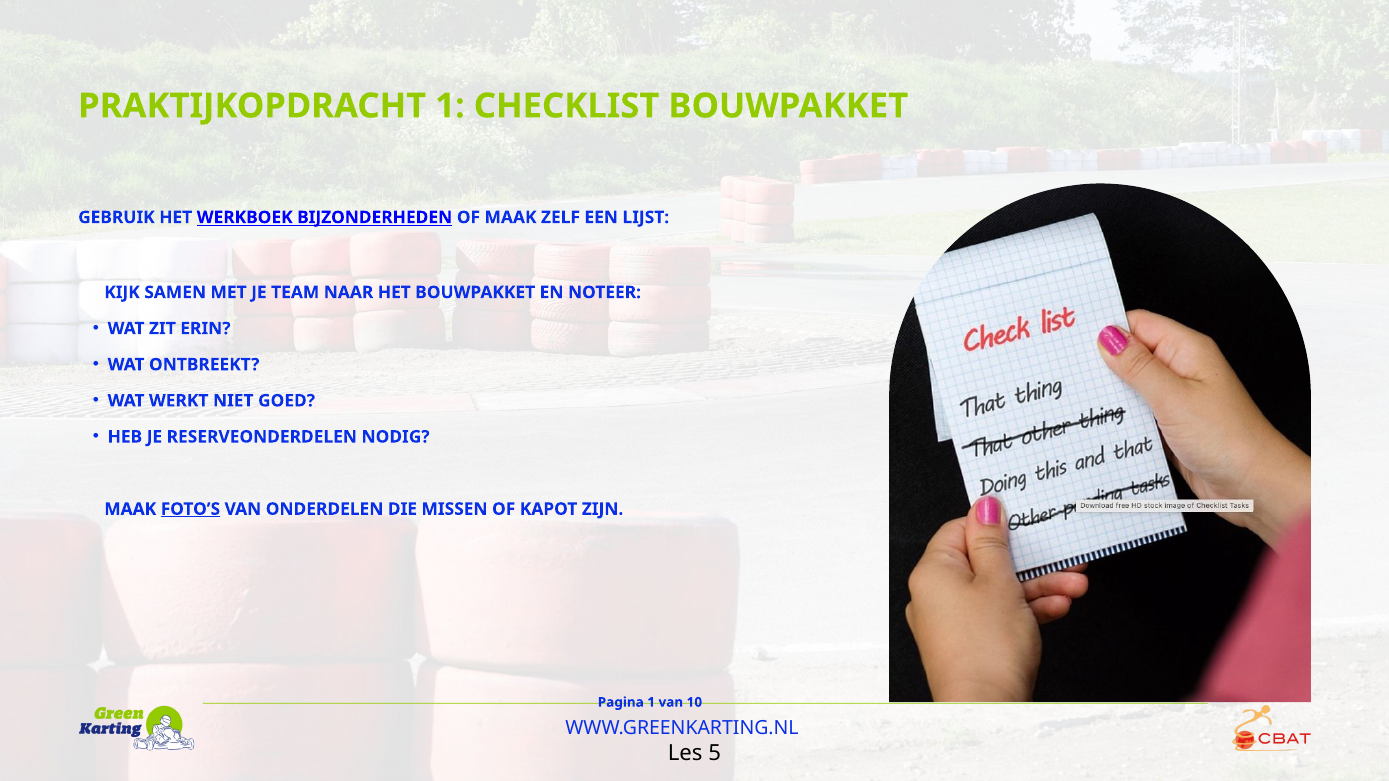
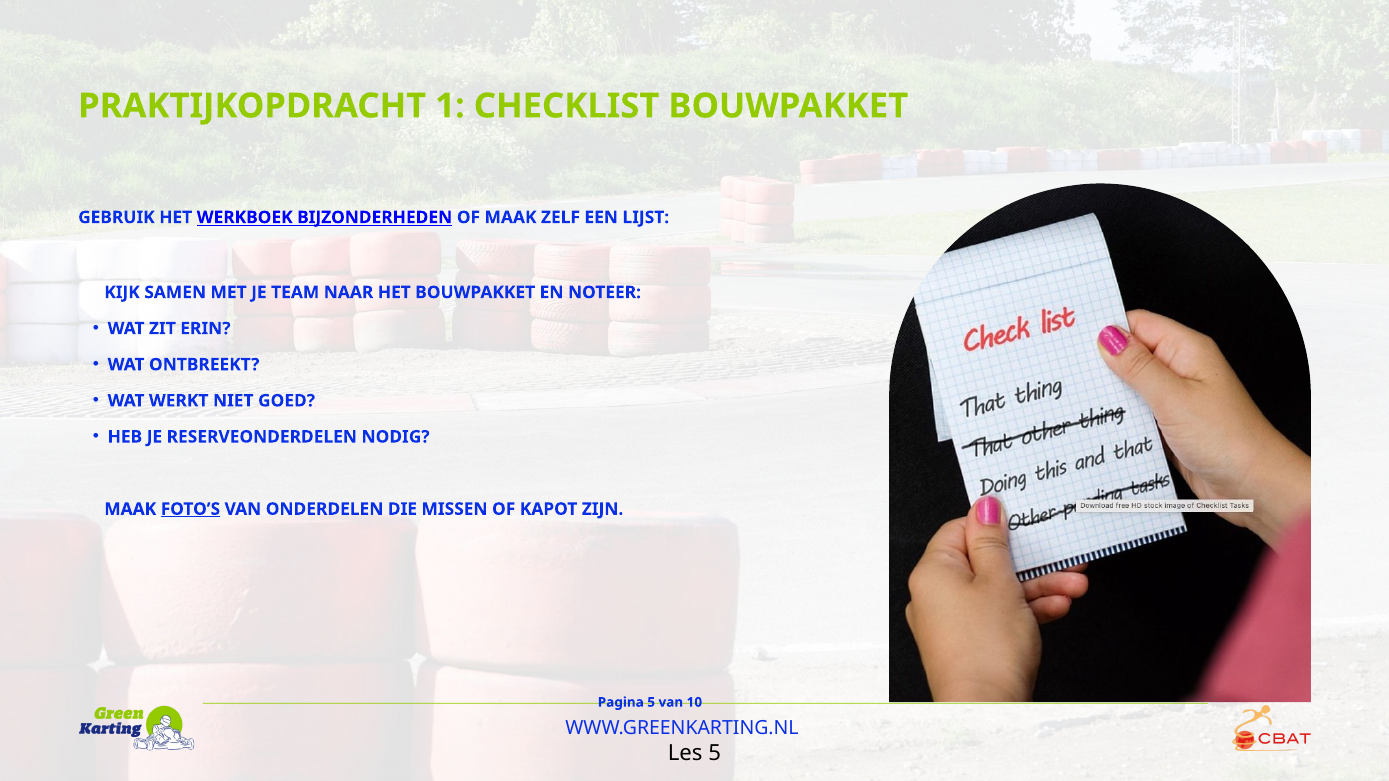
Pagina 1: 1 -> 5 (651, 703)
